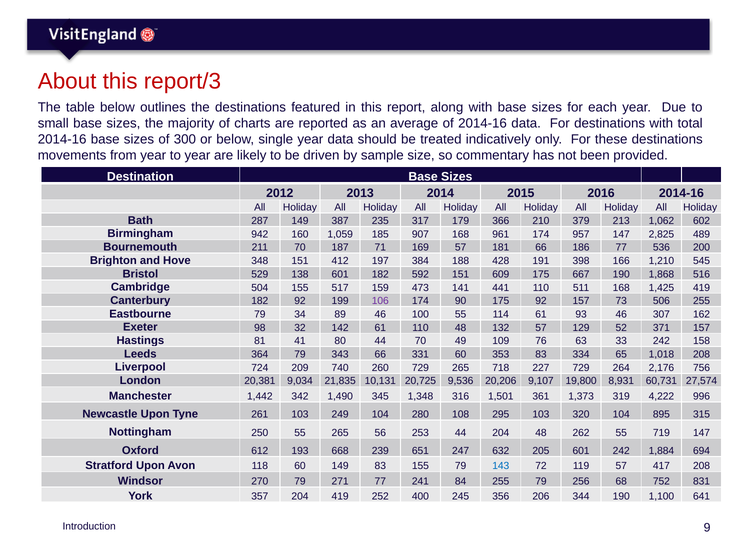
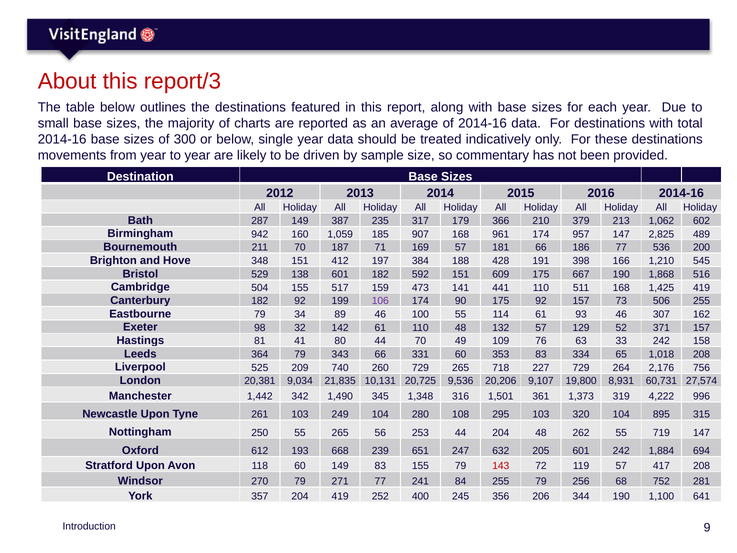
724: 724 -> 525 (260, 368)
143 colour: blue -> red (501, 466)
831: 831 -> 281 (702, 481)
